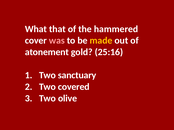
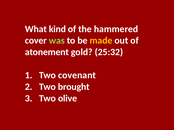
that: that -> kind (57, 29)
was colour: pink -> light green (57, 41)
25:16: 25:16 -> 25:32 (109, 52)
sanctuary: sanctuary -> covenant (77, 75)
covered: covered -> brought (74, 87)
